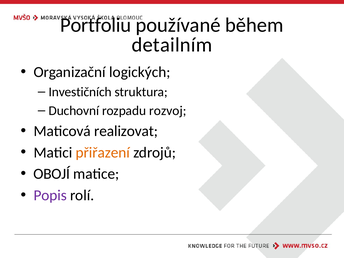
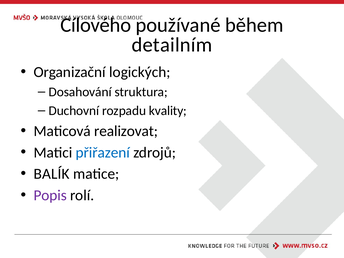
Portfoliu: Portfoliu -> Cílového (96, 25)
Investičních: Investičních -> Dosahování (80, 92)
rozvoj: rozvoj -> kvality (168, 111)
přiřazení colour: orange -> blue (103, 152)
OBOJÍ: OBOJÍ -> BALÍK (52, 174)
